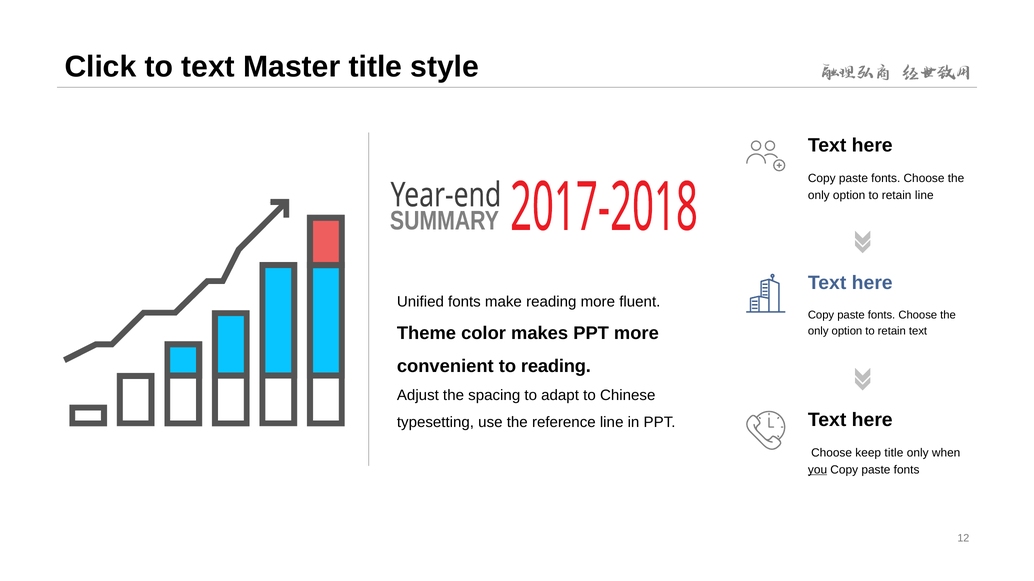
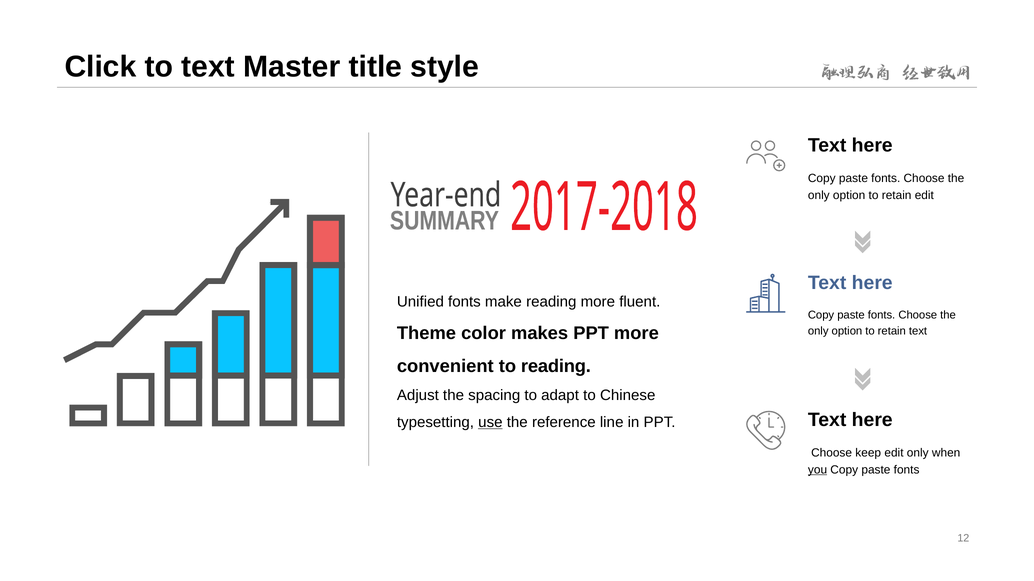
retain line: line -> edit (924, 195)
use underline: none -> present (490, 423)
keep title: title -> edit (894, 453)
